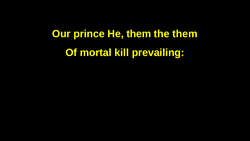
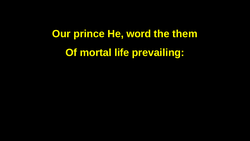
He them: them -> word (139, 34)
kill: kill -> life (122, 53)
